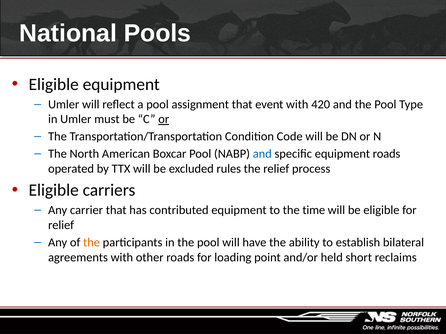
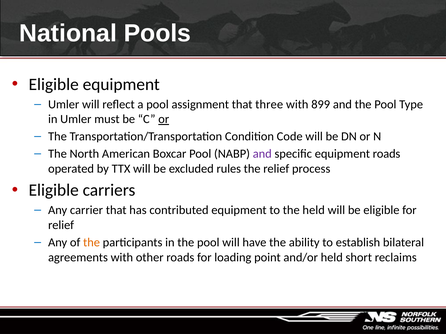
event: event -> three (269, 104)
420: 420 -> 899 (321, 104)
and colour: blue -> purple (262, 154)
the time: time -> held (314, 211)
